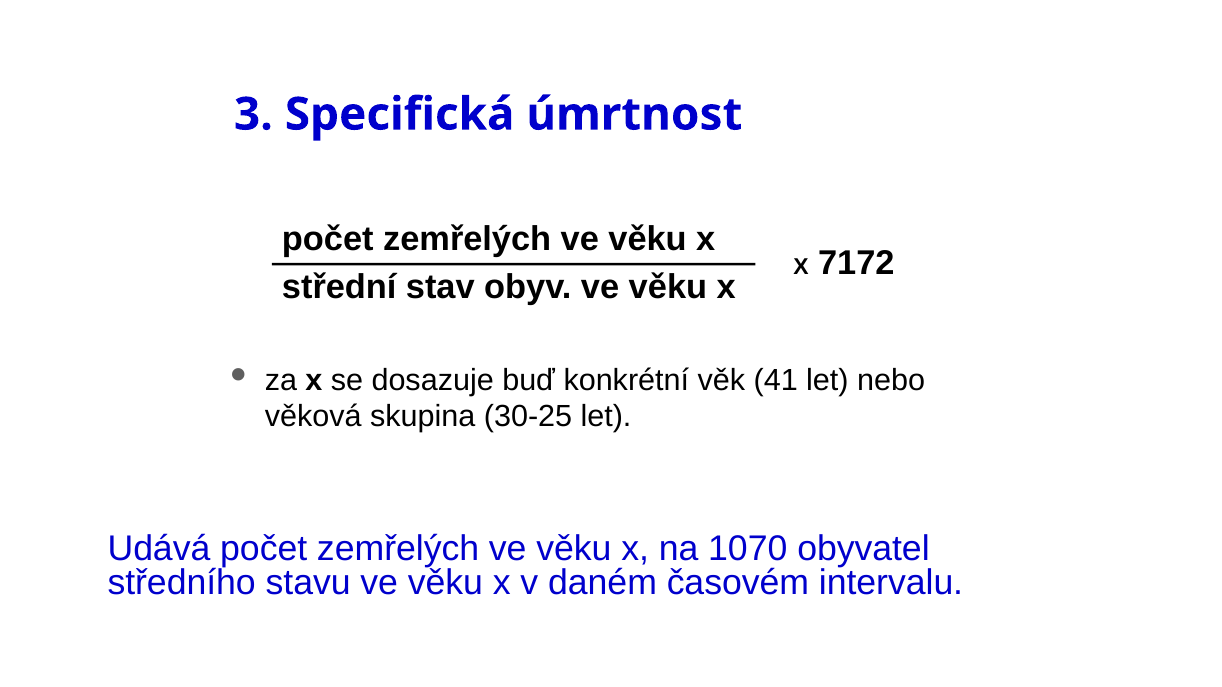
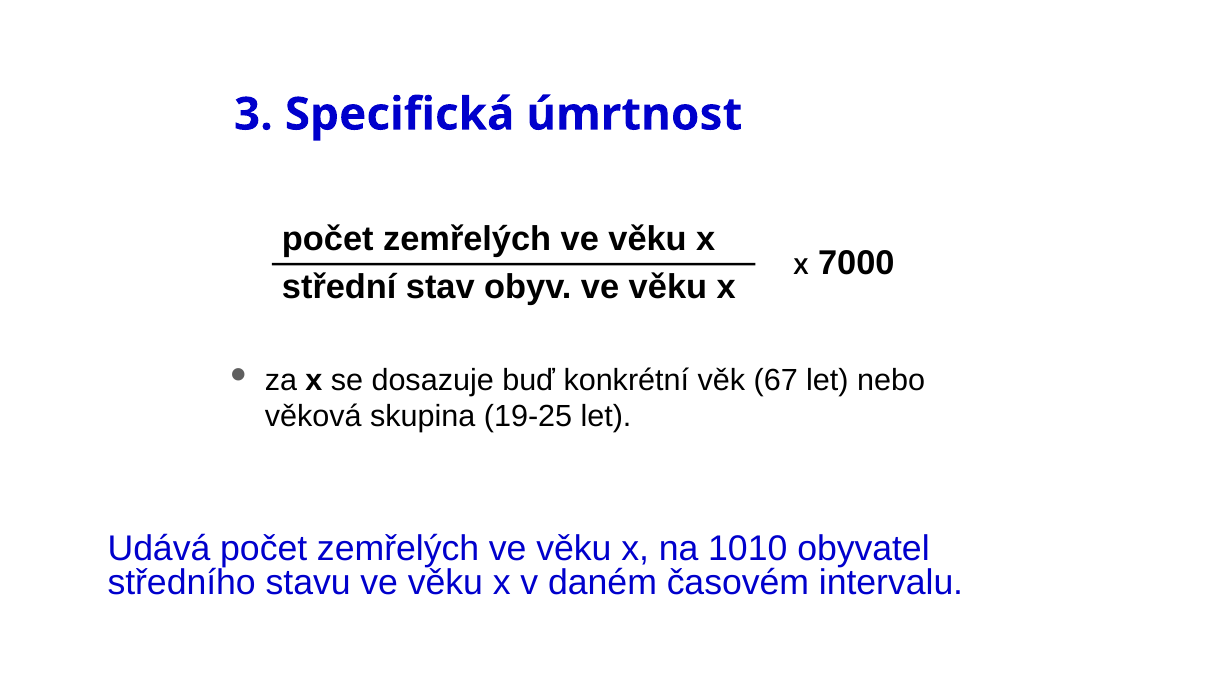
7172: 7172 -> 7000 (856, 263)
41: 41 -> 67 (776, 380)
30-25: 30-25 -> 19-25 (528, 417)
1070: 1070 -> 1010 (748, 549)
